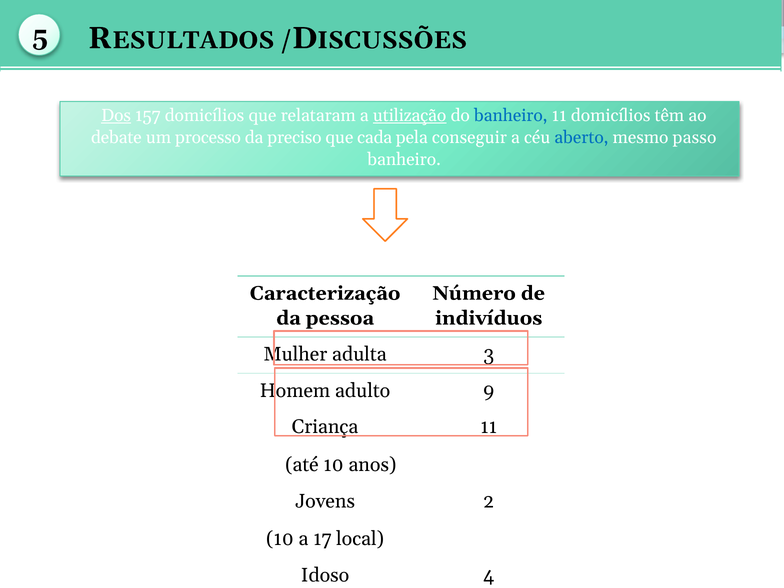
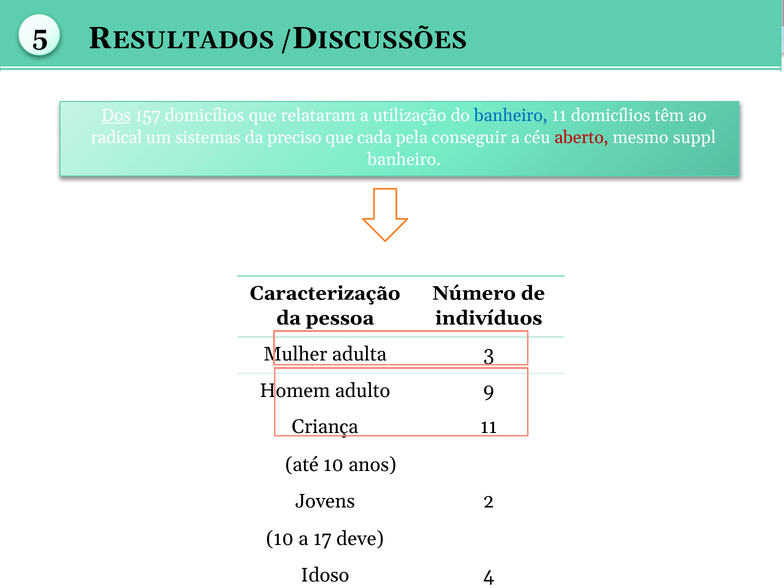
utilização underline: present -> none (410, 116)
debate: debate -> radical (116, 138)
processo: processo -> sistemas (208, 138)
aberto colour: blue -> red (581, 138)
passo: passo -> suppl (695, 138)
local: local -> deve (360, 539)
